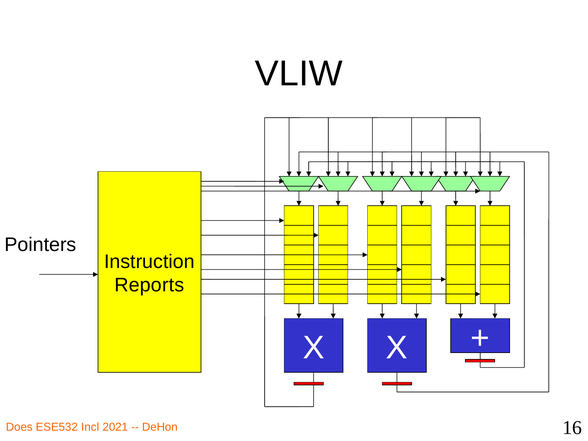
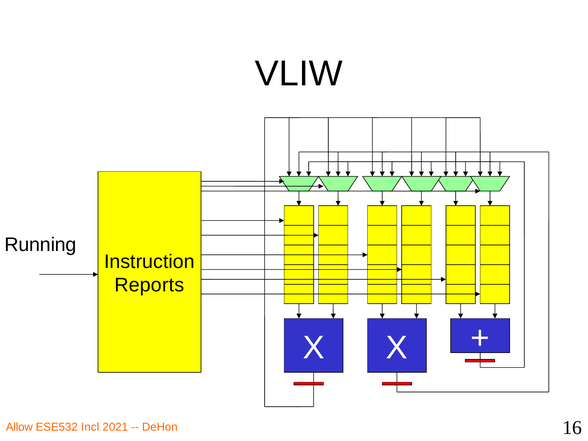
Pointers: Pointers -> Running (41, 245)
Does: Does -> Allow (19, 427)
